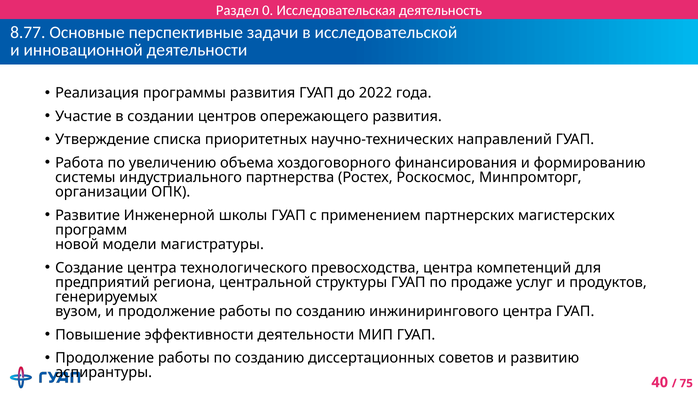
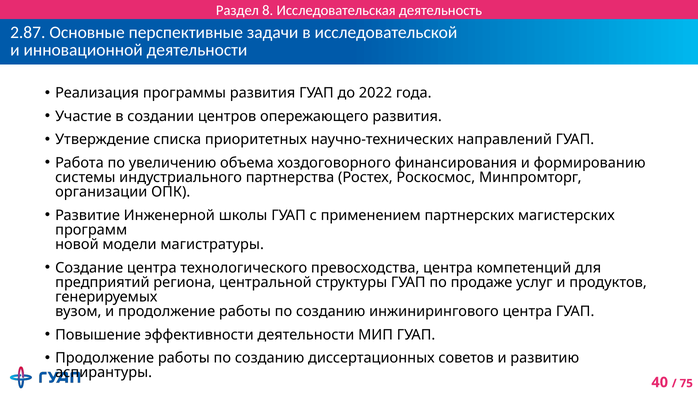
0: 0 -> 8 (268, 11)
8.77: 8.77 -> 2.87 (28, 32)
